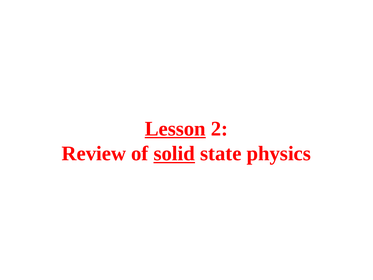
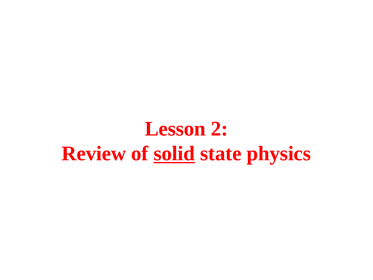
Lesson underline: present -> none (175, 129)
